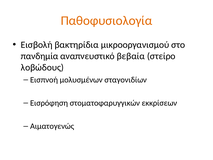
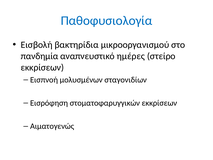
Παθοφυσιολογία colour: orange -> blue (106, 21)
βεβαία: βεβαία -> ημέρες (131, 56)
λοβώδους: λοβώδους -> εκκρίσεων (42, 67)
